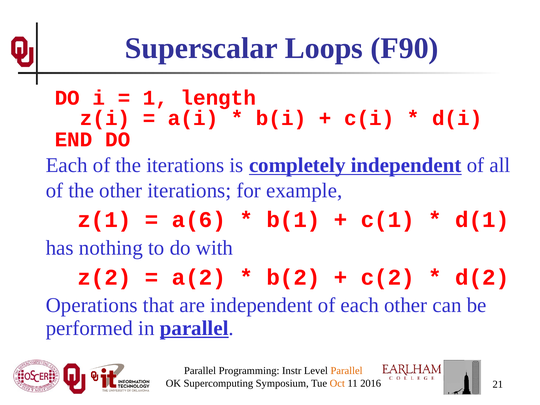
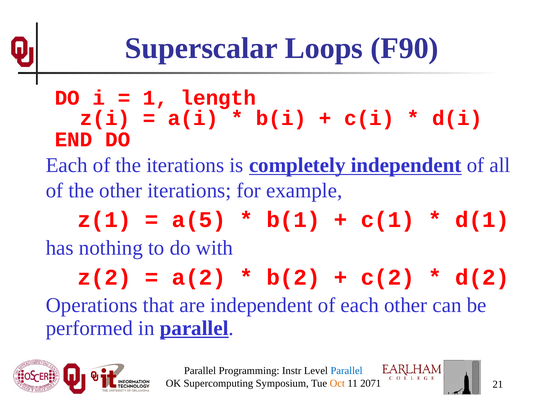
a(6: a(6 -> a(5 (199, 220)
Parallel colour: orange -> blue (347, 371)
2016: 2016 -> 2071 (371, 383)
